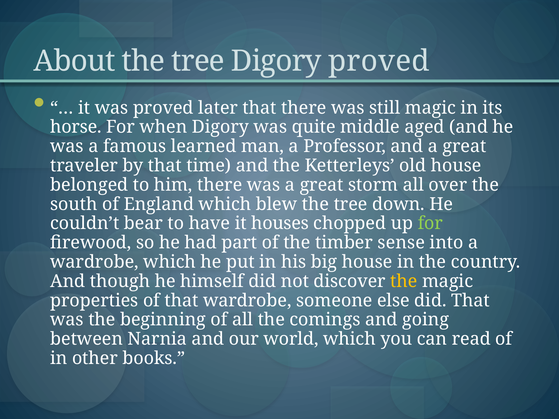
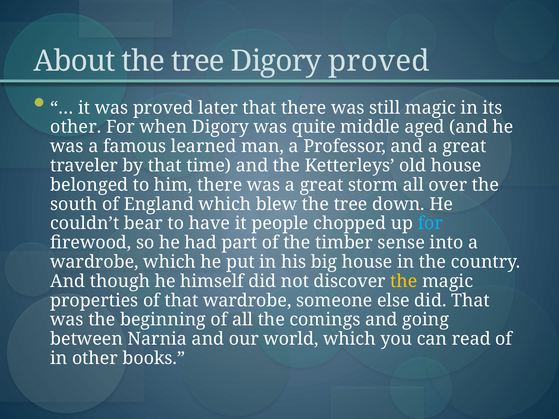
horse: horse -> other (76, 127)
houses: houses -> people (280, 224)
for colour: light green -> light blue (430, 224)
